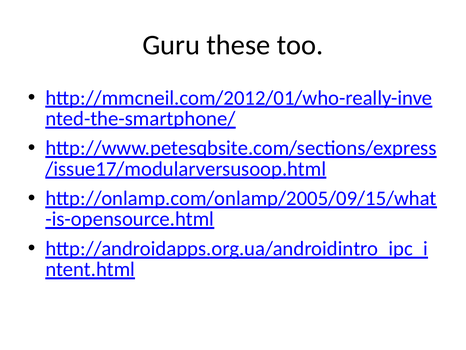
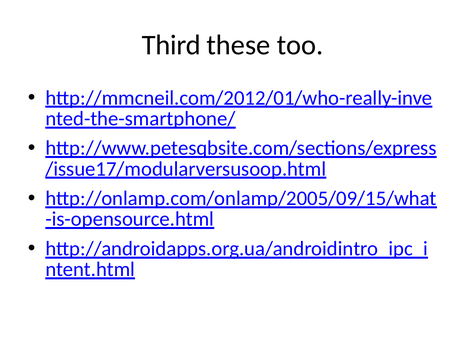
Guru: Guru -> Third (171, 45)
